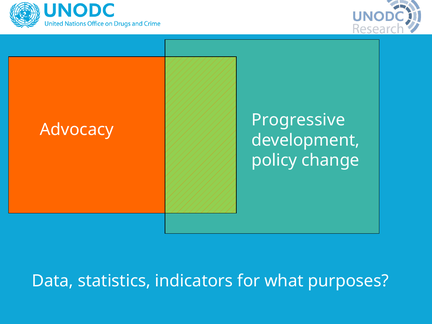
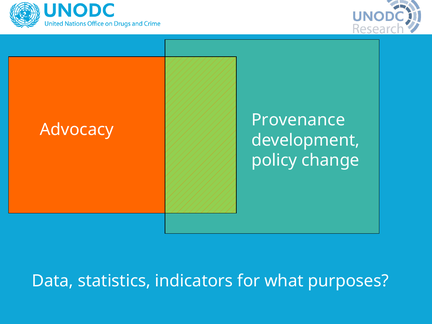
Progressive: Progressive -> Provenance (298, 120)
